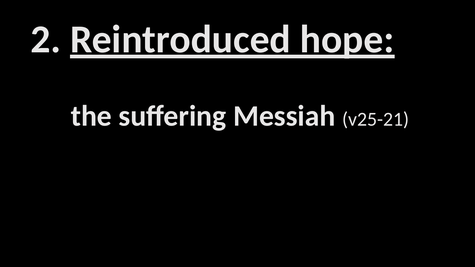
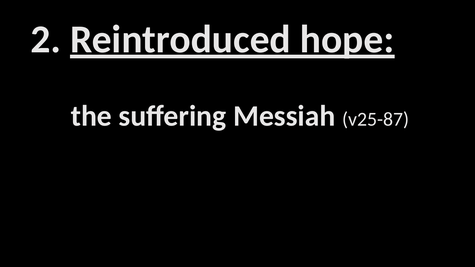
v25-21: v25-21 -> v25-87 (376, 119)
